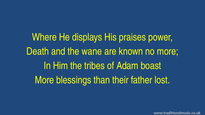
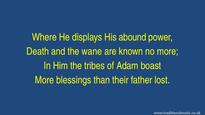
praises: praises -> abound (132, 37)
